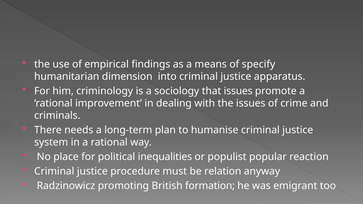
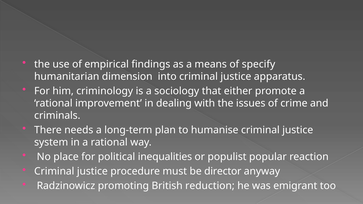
that issues: issues -> either (238, 91)
relation: relation -> director (223, 171)
formation: formation -> reduction (210, 186)
